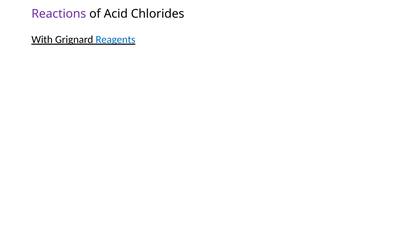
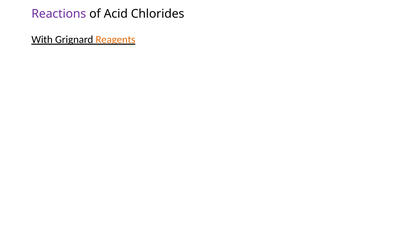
Reagents colour: blue -> orange (116, 40)
